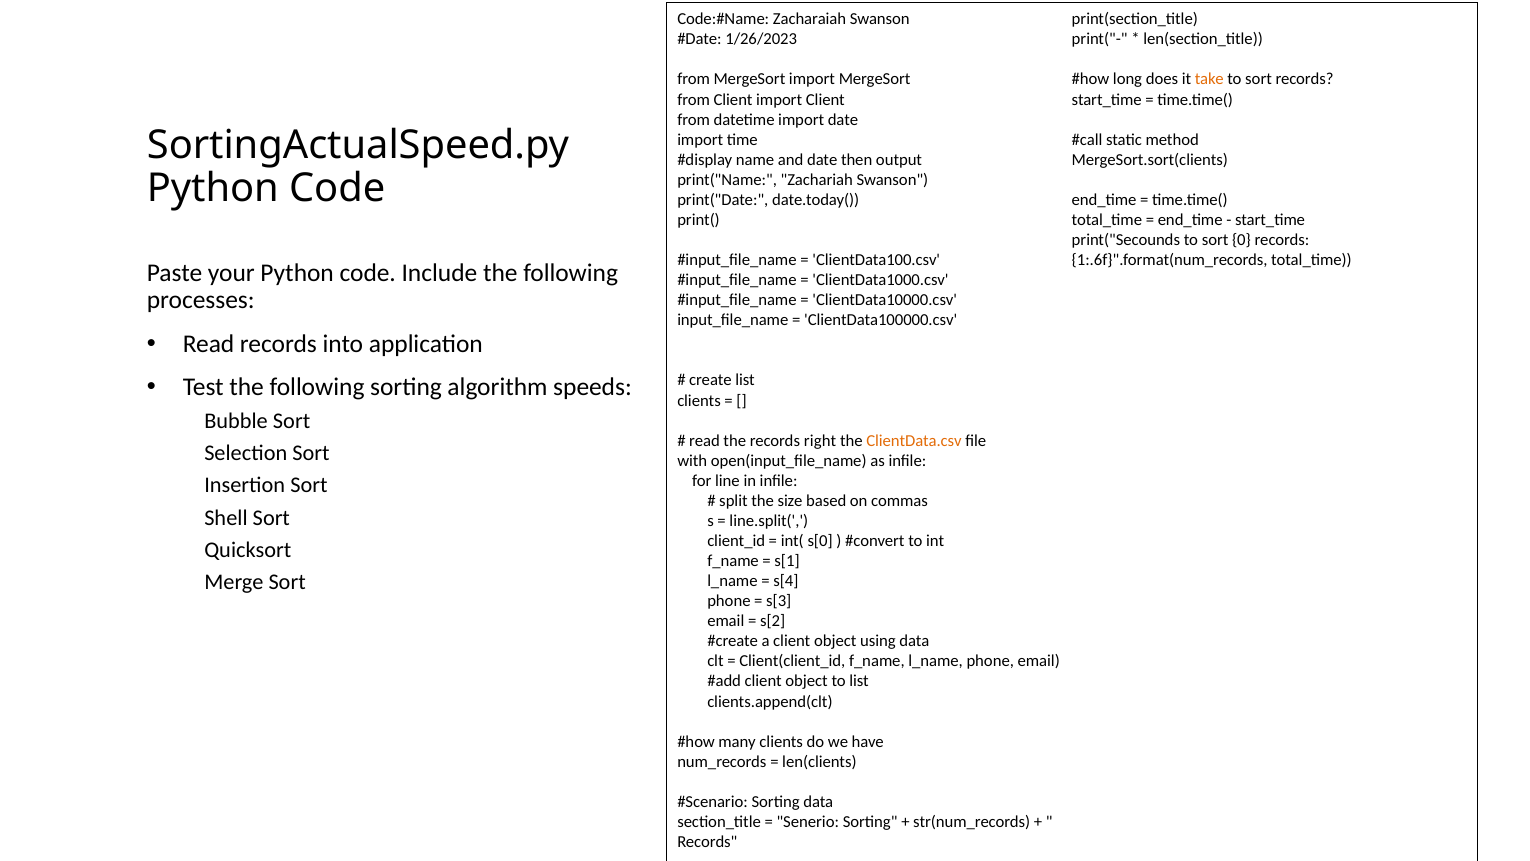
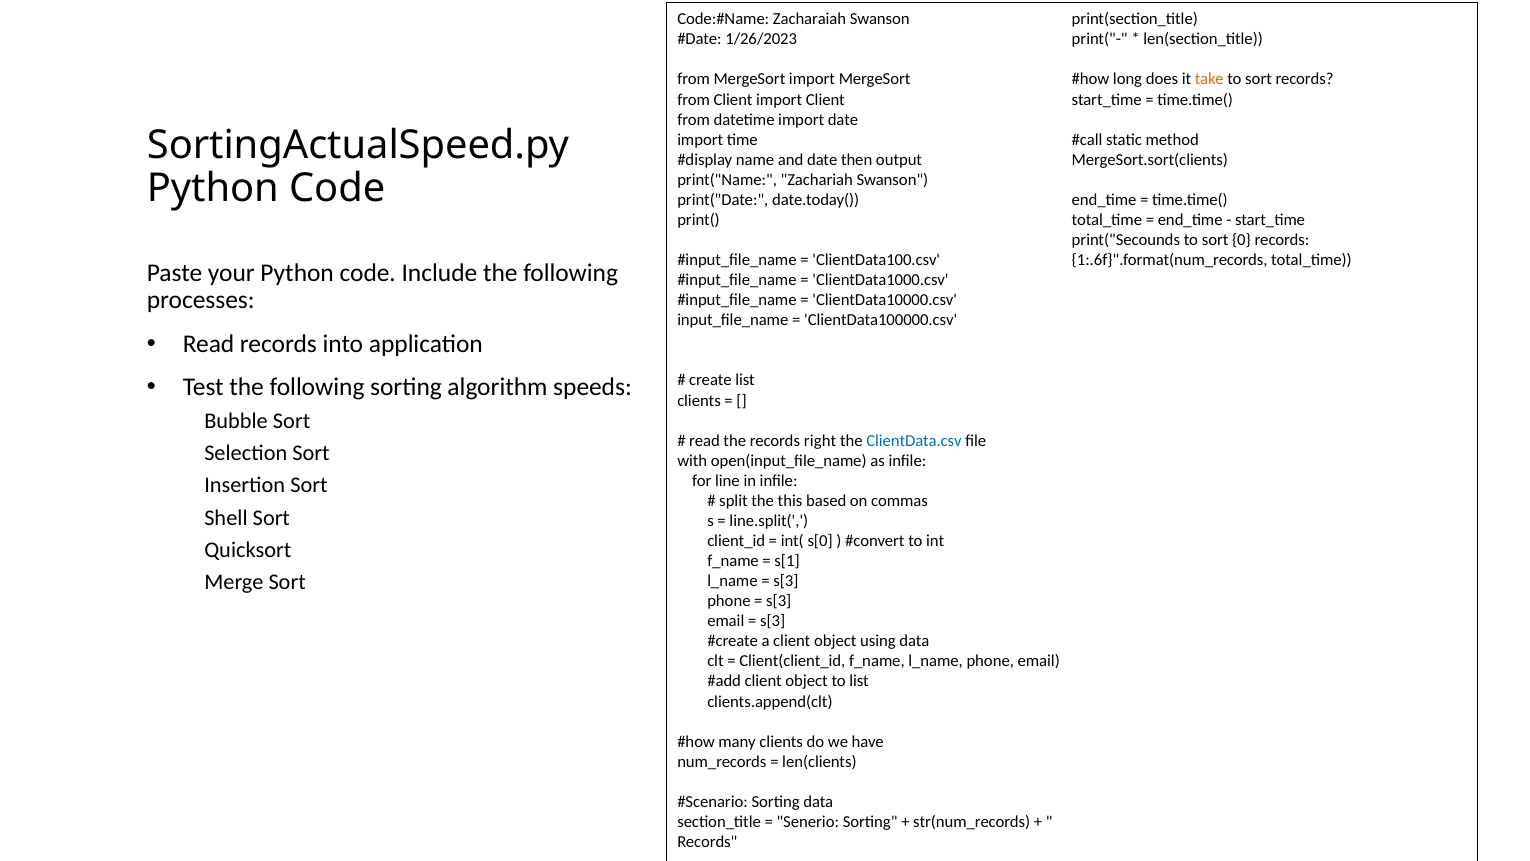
ClientData.csv colour: orange -> blue (914, 440)
size: size -> this (790, 501)
s[4: s[4 -> s[3 (786, 581)
s[2: s[2 -> s[3 (773, 621)
